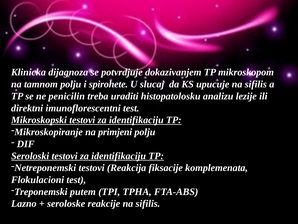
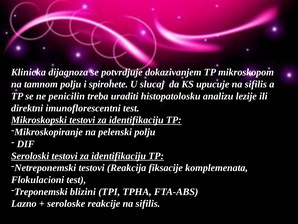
primjeni: primjeni -> pelenski (115, 132)
putem: putem -> blizini (83, 191)
